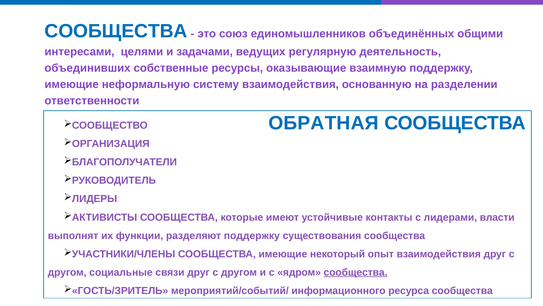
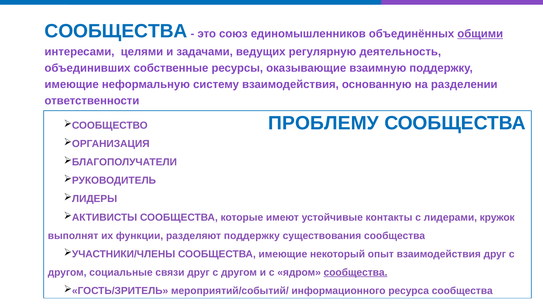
общими underline: none -> present (480, 34)
ОБРАТНАЯ: ОБРАТНАЯ -> ПРОБЛЕМУ (324, 123)
власти: власти -> кружок (497, 217)
